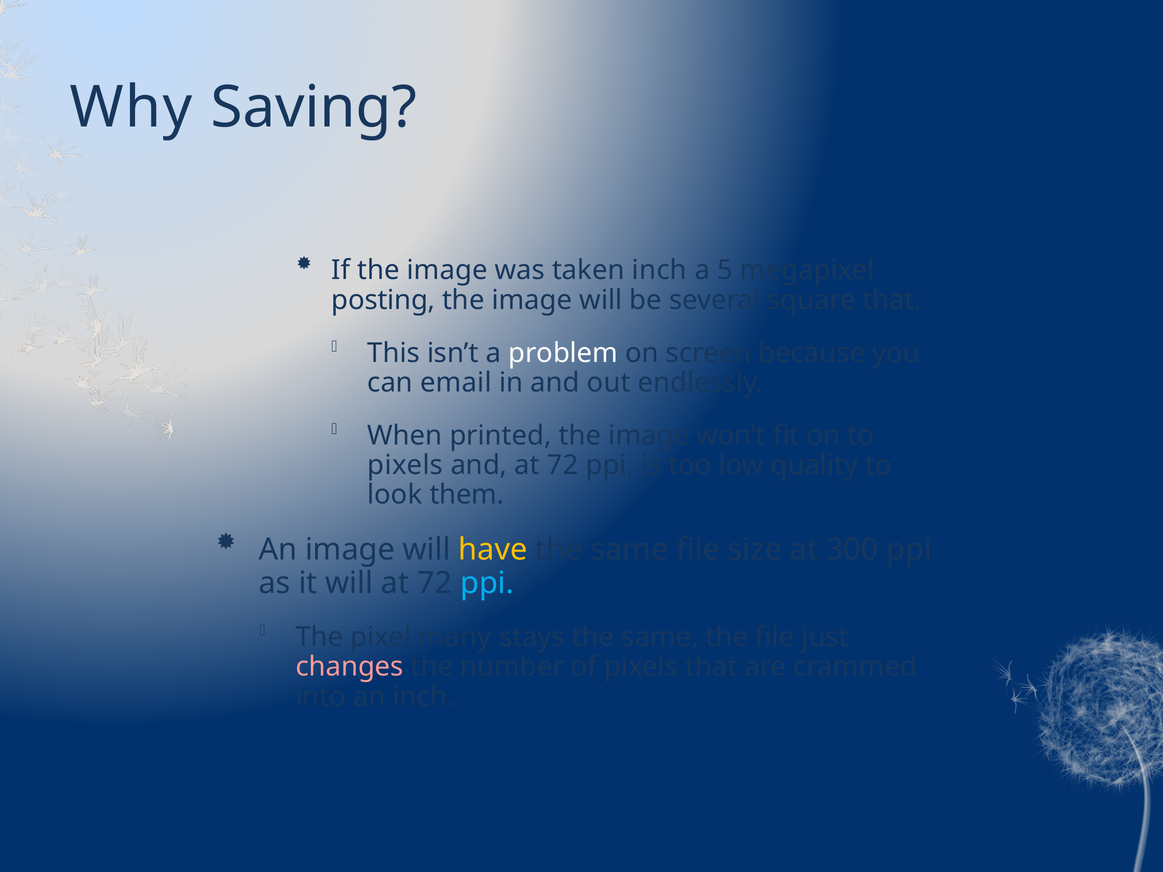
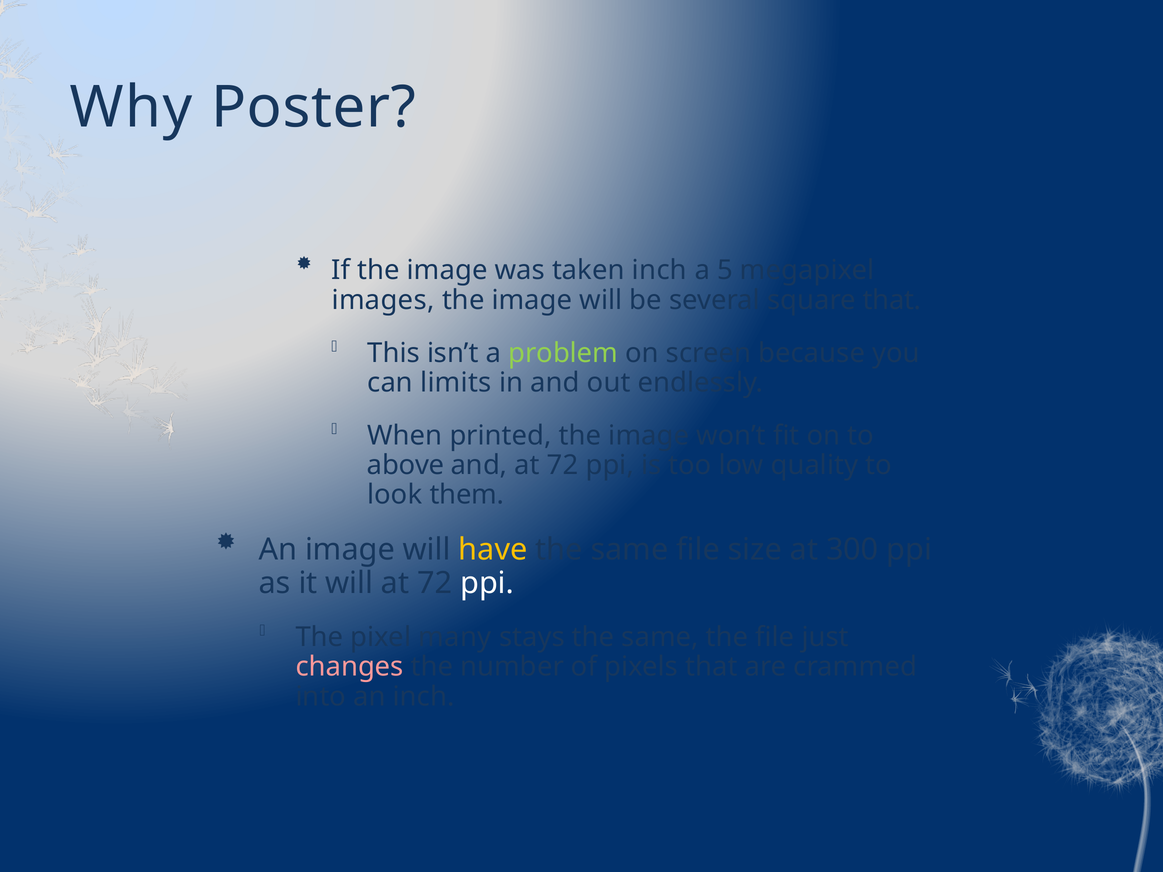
Saving: Saving -> Poster (314, 108)
posting: posting -> images (383, 300)
problem colour: white -> light green (563, 353)
email: email -> limits (456, 383)
pixels: pixels -> above (406, 465)
ppi colour: light blue -> white (487, 583)
